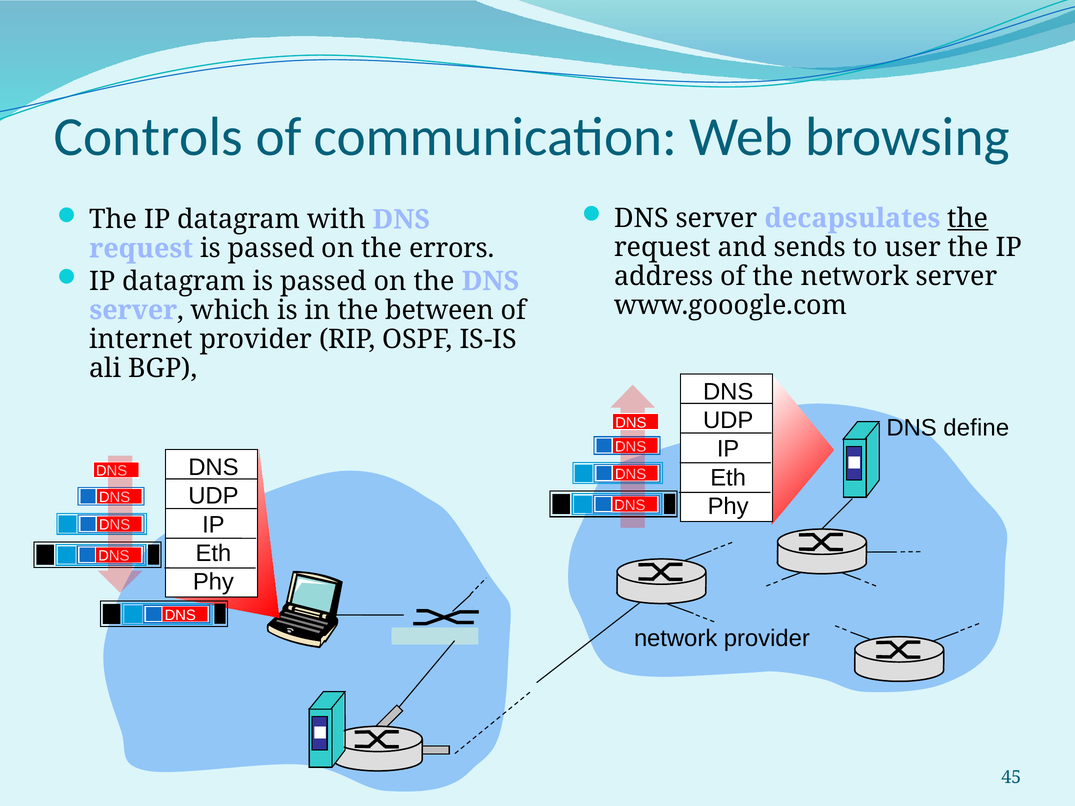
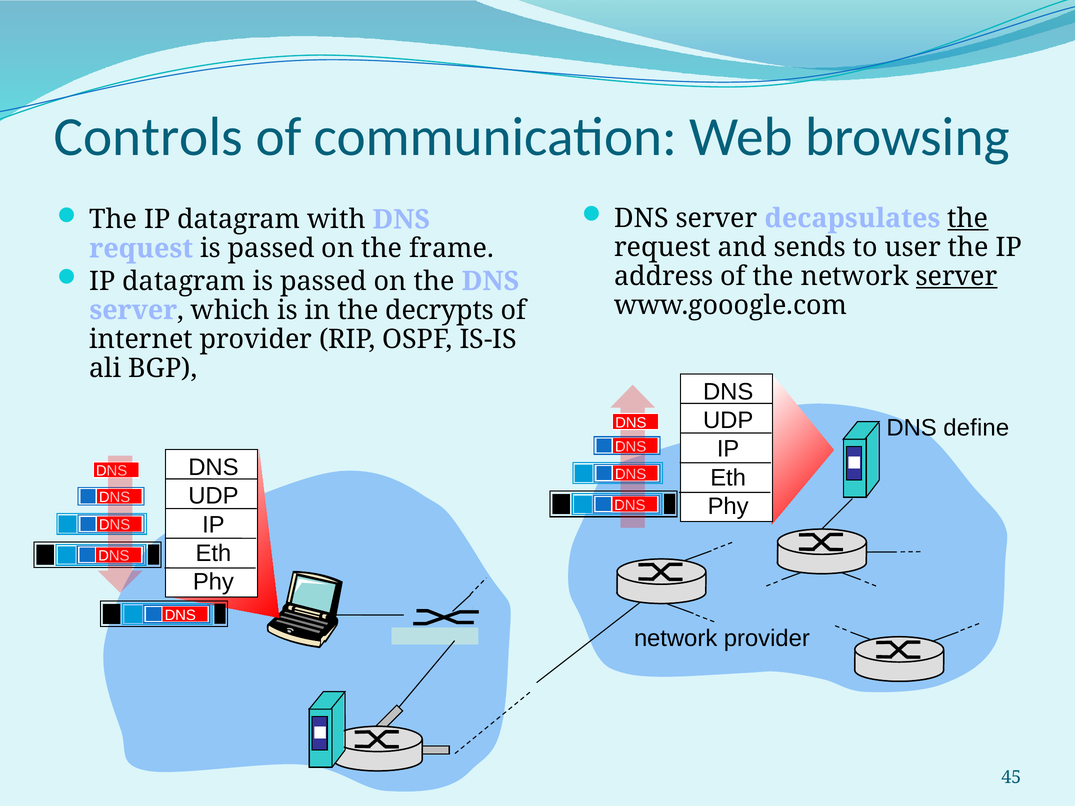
errors: errors -> frame (452, 249)
server underline: none -> present (957, 276)
between: between -> decrypts (440, 310)
